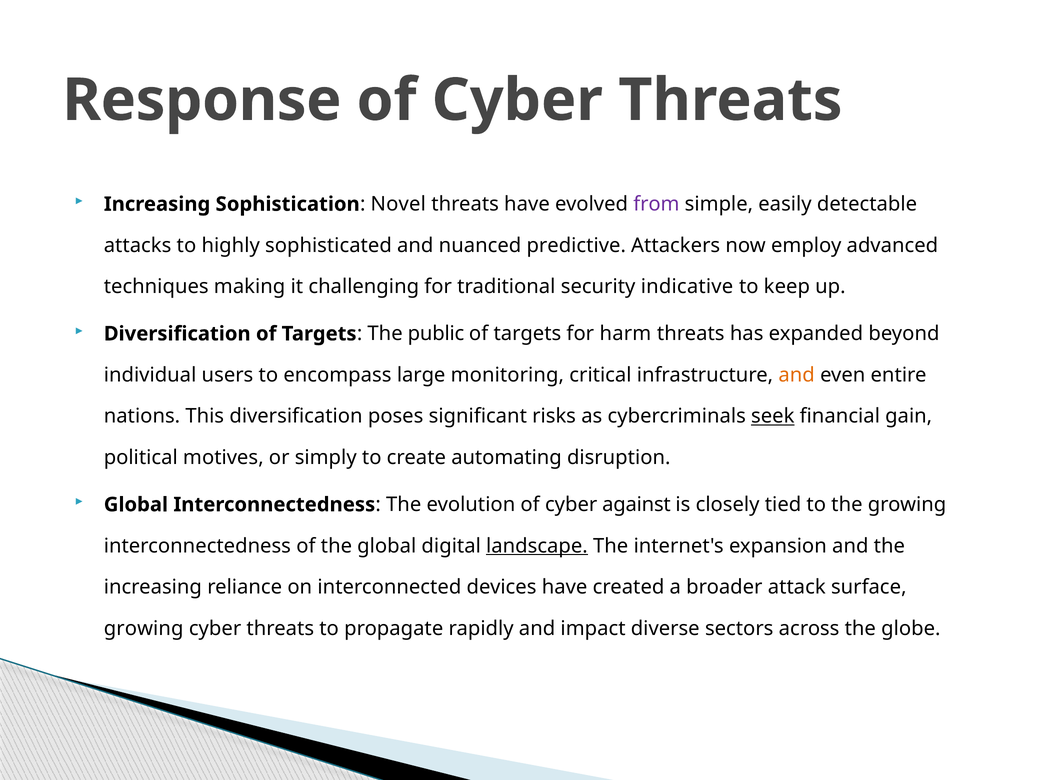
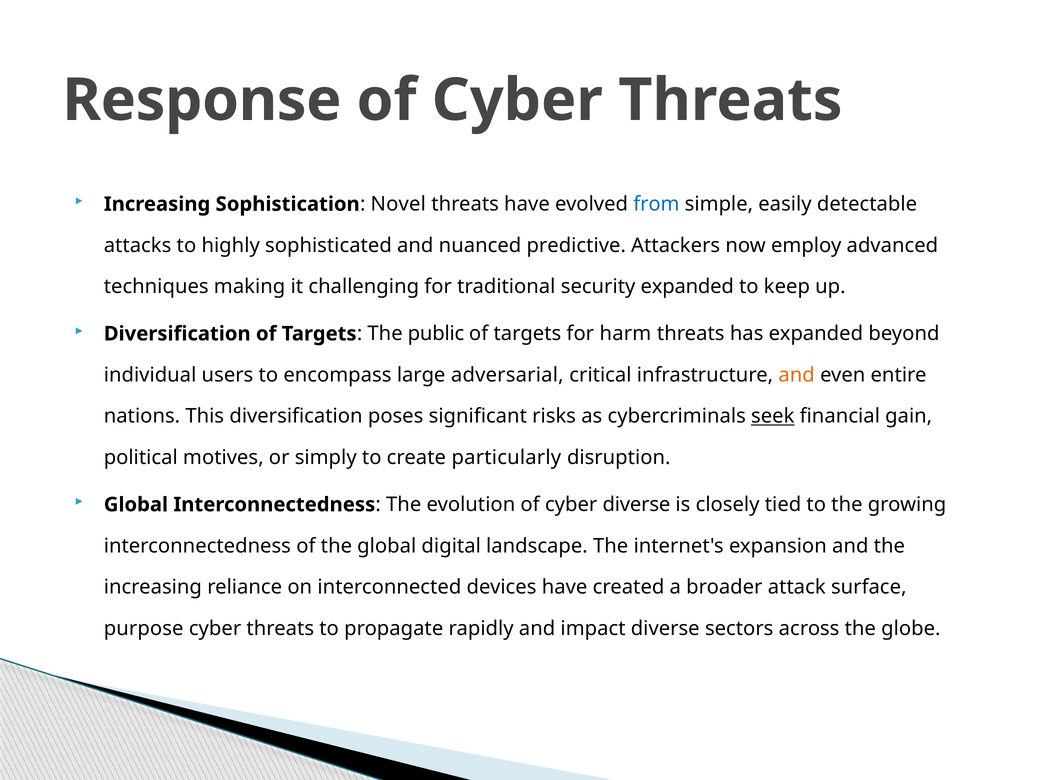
from colour: purple -> blue (656, 204)
security indicative: indicative -> expanded (687, 287)
monitoring: monitoring -> adversarial (507, 375)
automating: automating -> particularly (506, 458)
cyber against: against -> diverse (636, 505)
landscape underline: present -> none (537, 546)
growing: growing -> purpose (144, 628)
